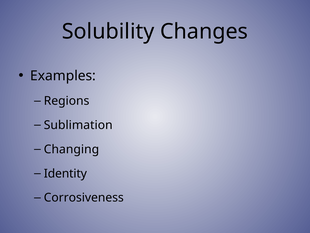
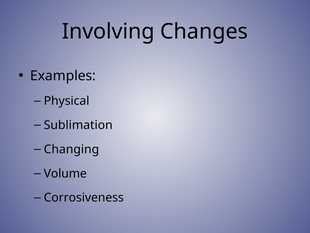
Solubility: Solubility -> Involving (108, 31)
Regions: Regions -> Physical (67, 101)
Identity: Identity -> Volume (65, 173)
